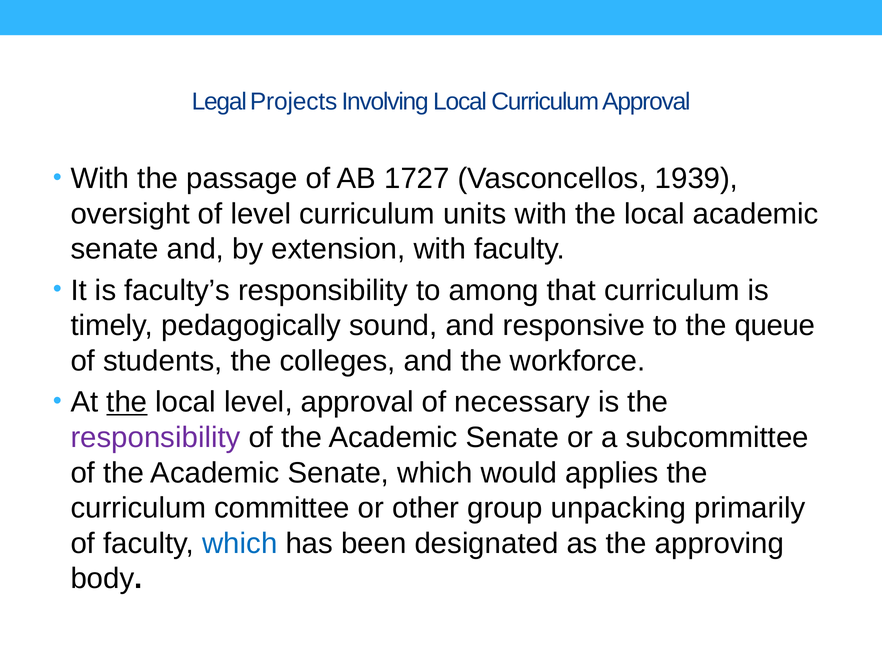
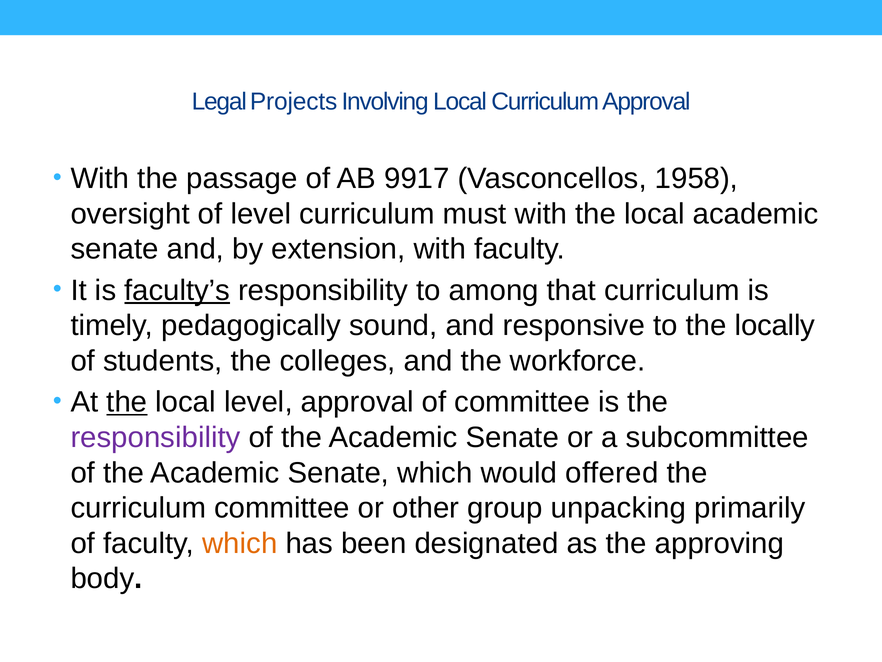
1727: 1727 -> 9917 (417, 178)
1939: 1939 -> 1958 (697, 178)
units: units -> must (475, 214)
faculty’s underline: none -> present (177, 290)
queue: queue -> locally (775, 325)
of necessary: necessary -> committee (522, 402)
applies: applies -> offered (612, 472)
which colour: blue -> orange (240, 543)
